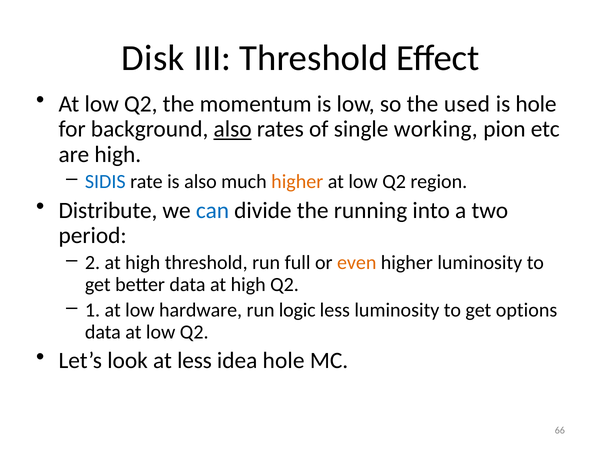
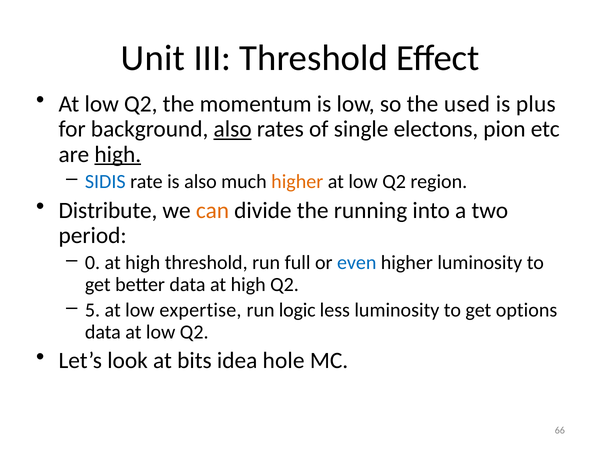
Disk: Disk -> Unit (153, 58)
is hole: hole -> plus (536, 104)
working: working -> electons (436, 129)
high underline: none -> present (118, 154)
can colour: blue -> orange (213, 210)
2: 2 -> 0 (92, 263)
even colour: orange -> blue (357, 263)
1: 1 -> 5 (92, 310)
hardware: hardware -> expertise (200, 310)
at less: less -> bits (194, 360)
